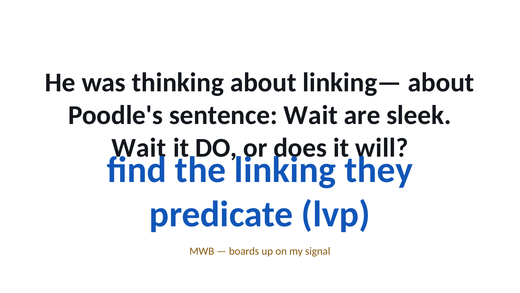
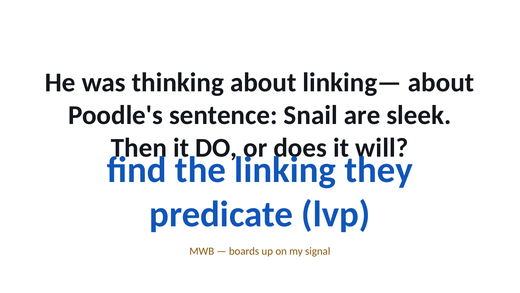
sentence Wait: Wait -> Snail (311, 115)
Wait: Wait -> Then (139, 147)
